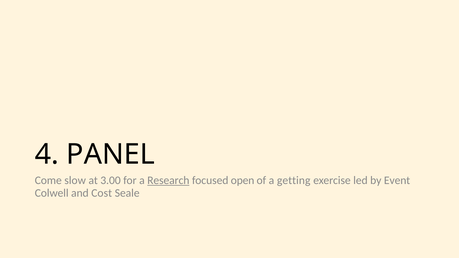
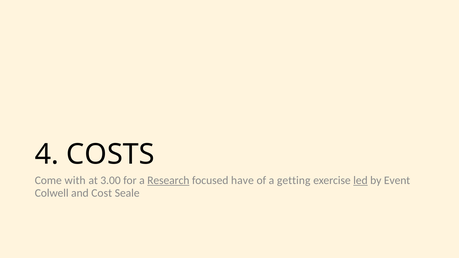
PANEL: PANEL -> COSTS (111, 154)
slow: slow -> with (75, 181)
open: open -> have (242, 181)
led underline: none -> present (360, 181)
